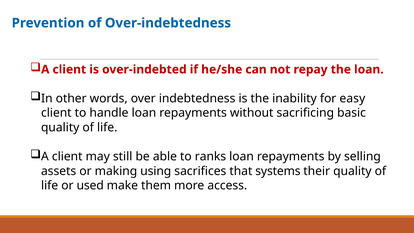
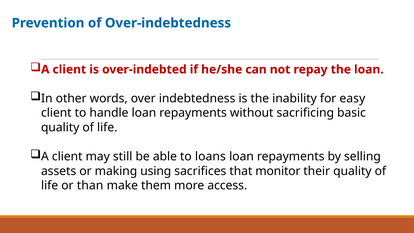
ranks: ranks -> loans (210, 156)
systems: systems -> monitor (278, 171)
used: used -> than (90, 185)
